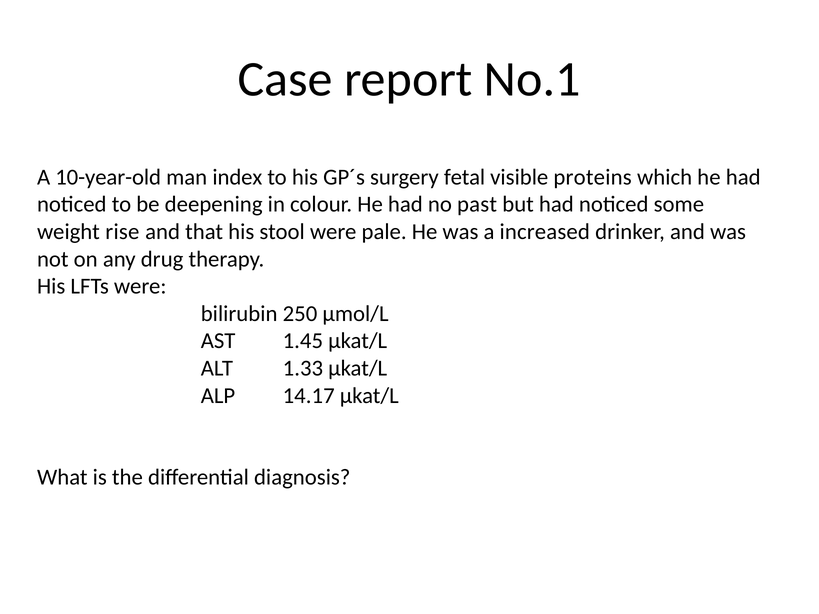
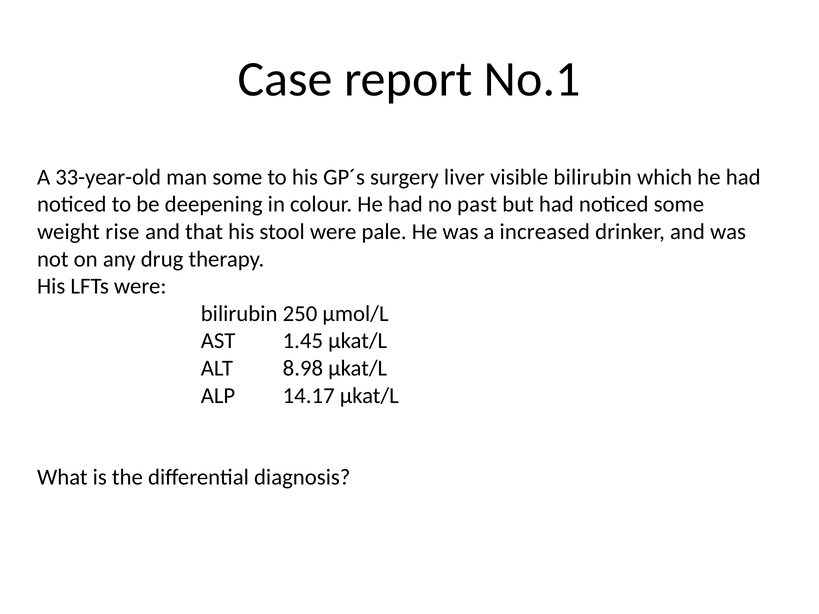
10-year-old: 10-year-old -> 33-year-old (108, 177)
man index: index -> some (237, 177)
fetal: fetal -> liver (464, 177)
proteins: proteins -> bilirubin (593, 177)
1.33: 1.33 -> 8.98 (303, 368)
